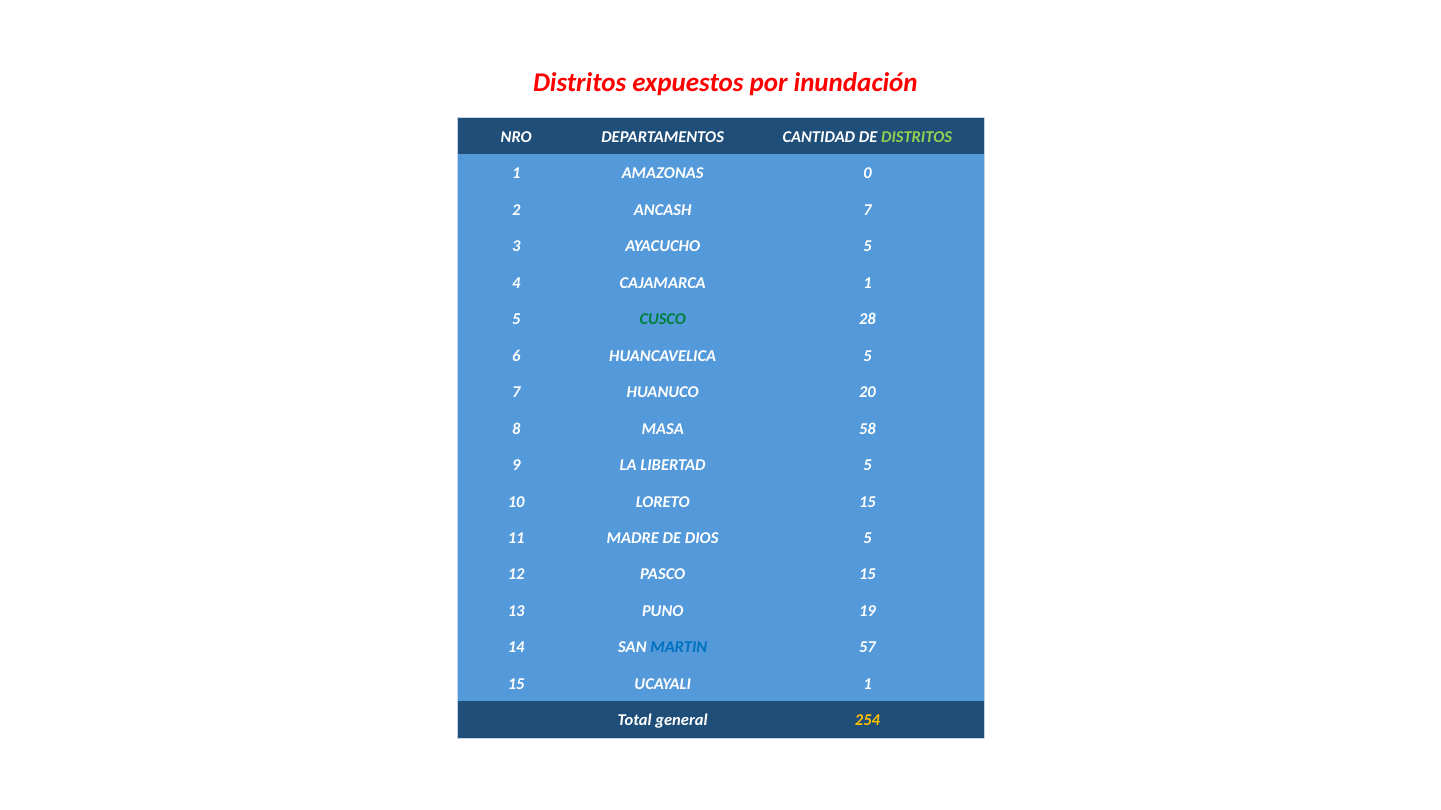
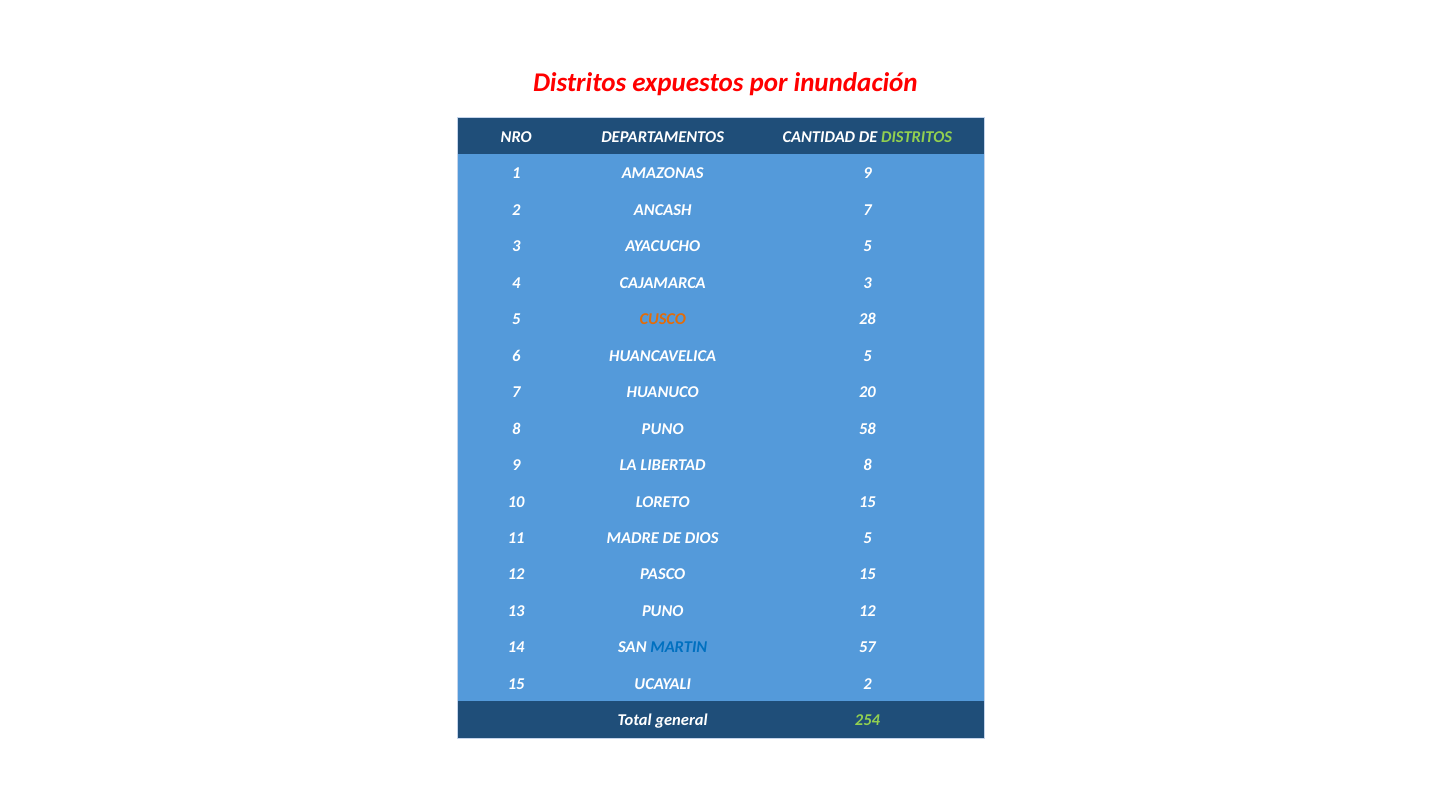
AMAZONAS 0: 0 -> 9 (867, 173)
CAJAMARCA 1: 1 -> 3 (867, 283)
CUSCO colour: green -> orange (663, 319)
8 MASA: MASA -> PUNO (663, 429)
LIBERTAD 5: 5 -> 8 (867, 465)
PUNO 19: 19 -> 12 (867, 611)
UCAYALI 1: 1 -> 2 (867, 684)
254 colour: yellow -> light green (867, 721)
